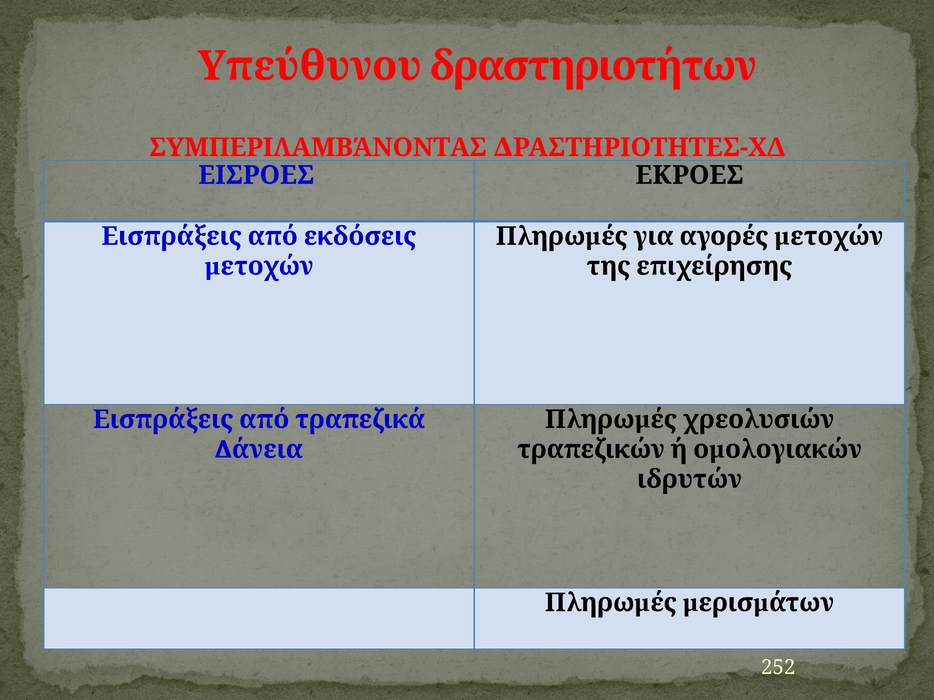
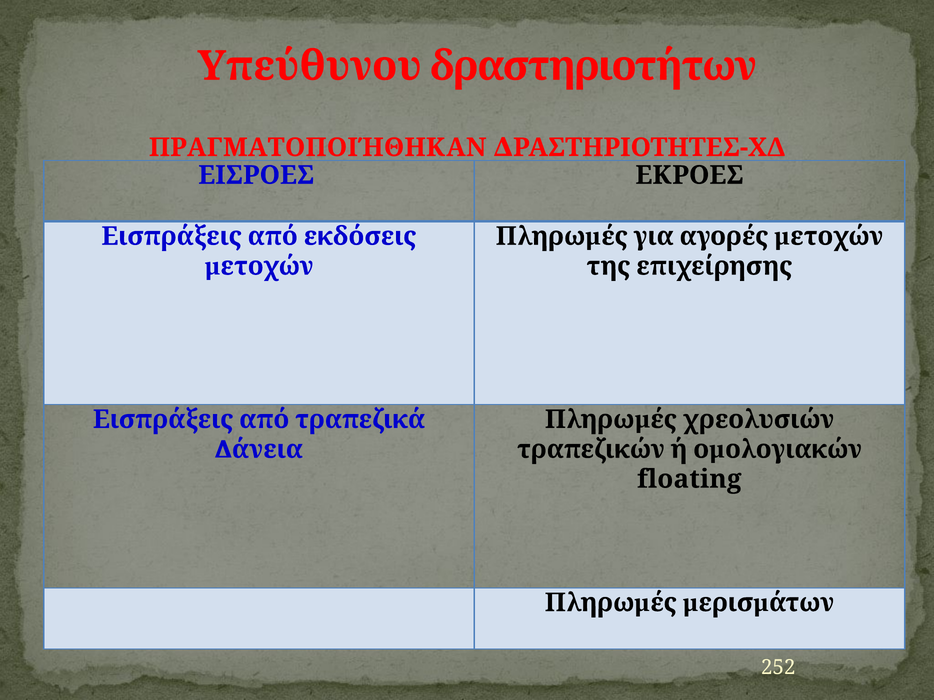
ΣΥΜΠΕΡΙΛΑΜΒΆΝΟΝΤΑΣ: ΣΥΜΠΕΡΙΛΑΜΒΆΝΟΝΤΑΣ -> ΠΡΑΓΜΑΤΟΠΟΙΉΘΗΚΑΝ (318, 148)
ιδρυτών: ιδρυτών -> floating (689, 480)
